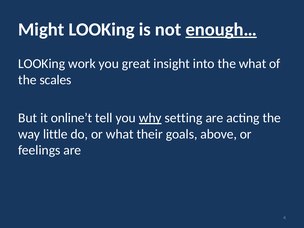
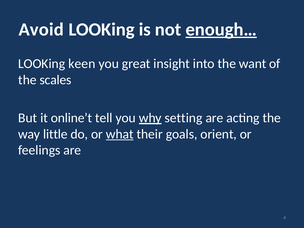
Might: Might -> Avoid (41, 29)
work: work -> keen (82, 64)
the what: what -> want (253, 64)
what underline: none -> present (120, 134)
above: above -> orient (219, 134)
